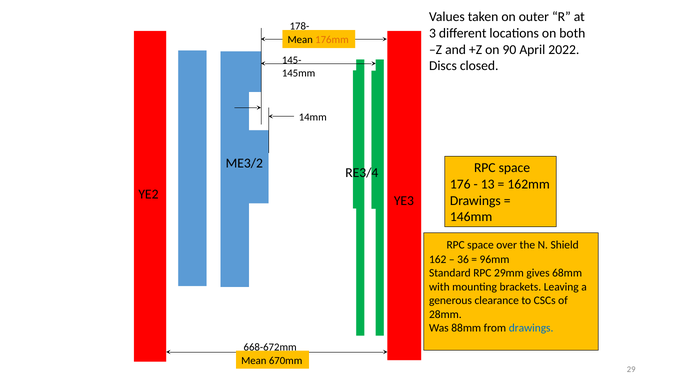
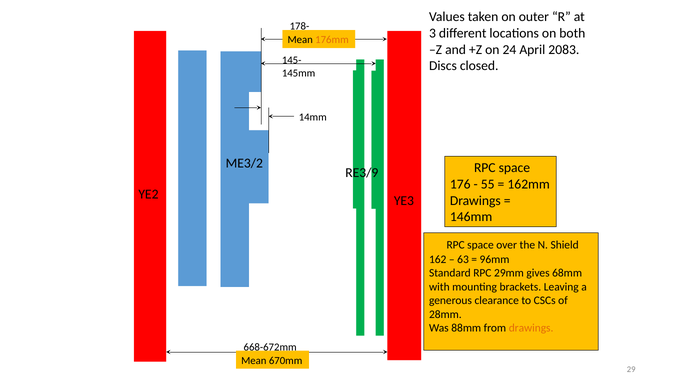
90: 90 -> 24 (509, 50)
2022: 2022 -> 2083 (564, 50)
RE3/4: RE3/4 -> RE3/9 (362, 173)
13: 13 -> 55 (488, 184)
36: 36 -> 63 (463, 259)
drawings colour: blue -> orange (531, 328)
